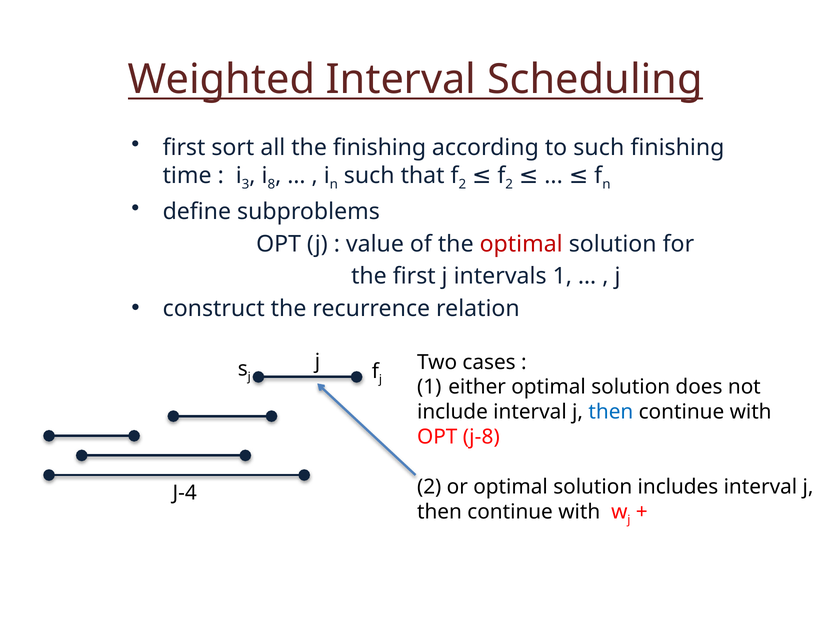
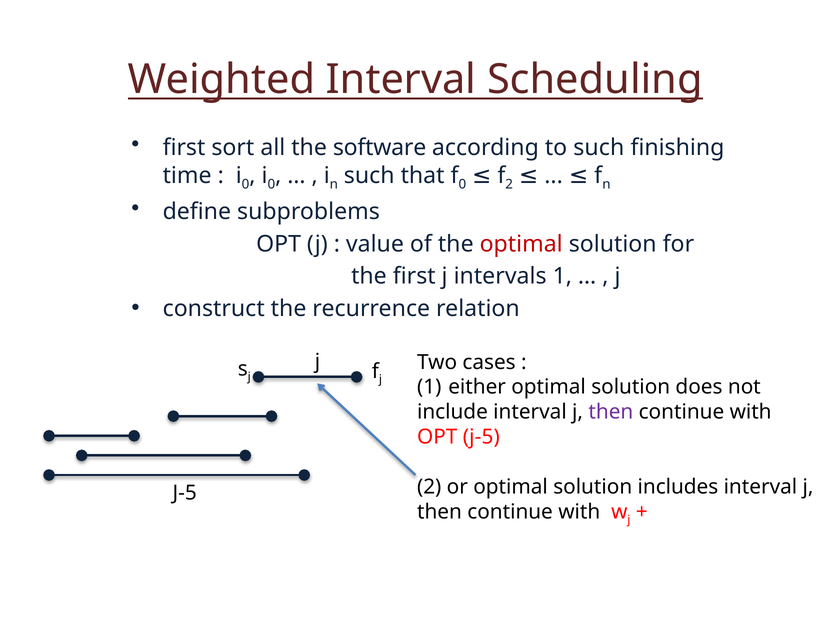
the finishing: finishing -> software (380, 148)
3: 3 -> 0 (246, 185)
8: 8 -> 0 (271, 185)
2: 2 -> 0 (462, 185)
then colour: blue -> purple (611, 412)
OPT j-8: j-8 -> j-5 (481, 437)
J-4: J-4 -> J-5 (185, 493)
